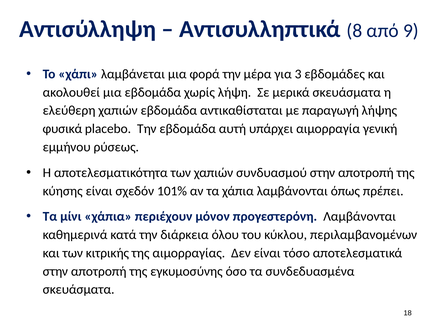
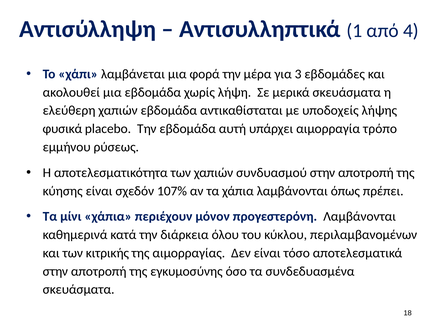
8: 8 -> 1 (354, 31)
9: 9 -> 4 (411, 31)
παραγωγή: παραγωγή -> υποδοχείς (330, 111)
γενική: γενική -> τρόπο (380, 129)
101%: 101% -> 107% (172, 191)
